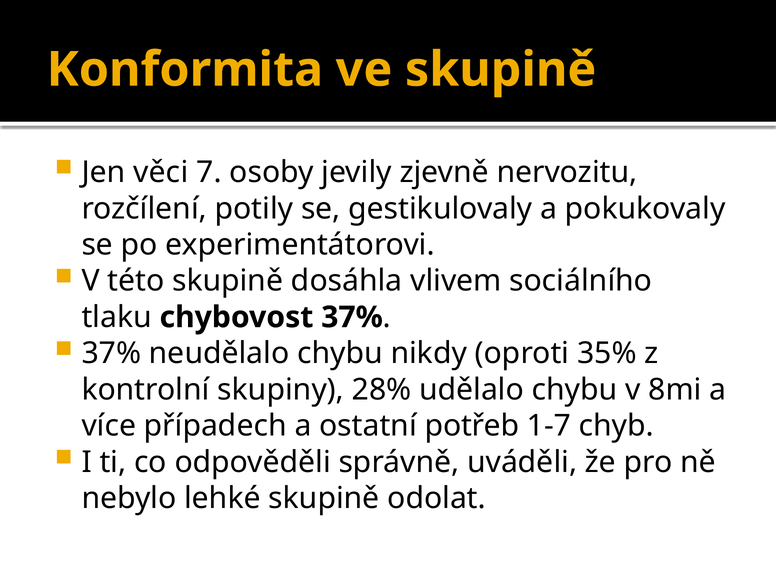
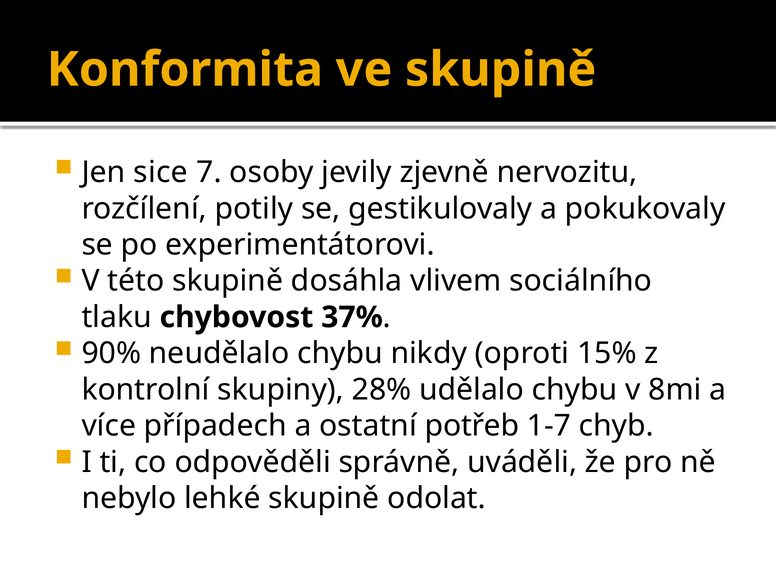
věci: věci -> sice (161, 172)
37%: 37% -> 90% (111, 353)
35%: 35% -> 15% (607, 353)
